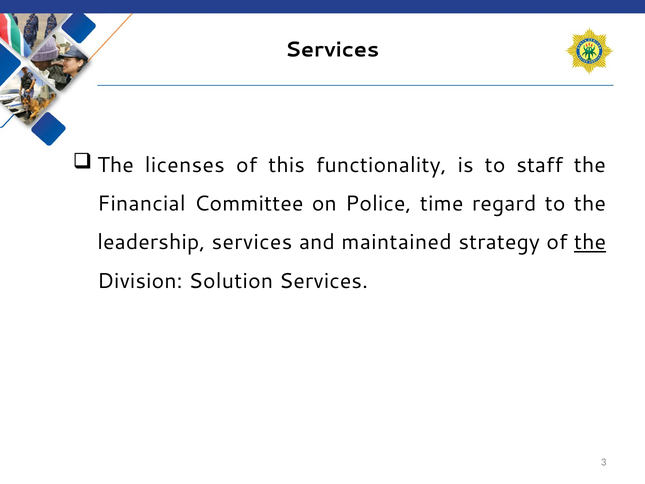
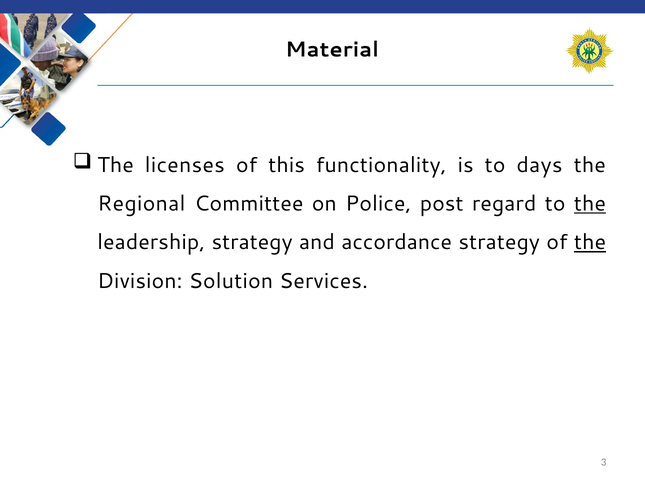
Services: Services -> Material (332, 50)
staff: staff -> days (539, 165)
Financial: Financial -> Regional (141, 204)
time: time -> post (442, 204)
the underline: none -> present (590, 204)
leadership services: services -> strategy (252, 242)
maintained: maintained -> accordance (397, 242)
